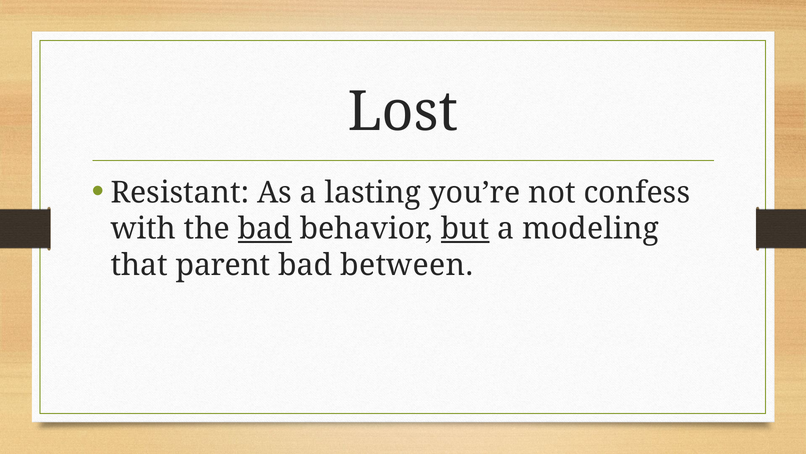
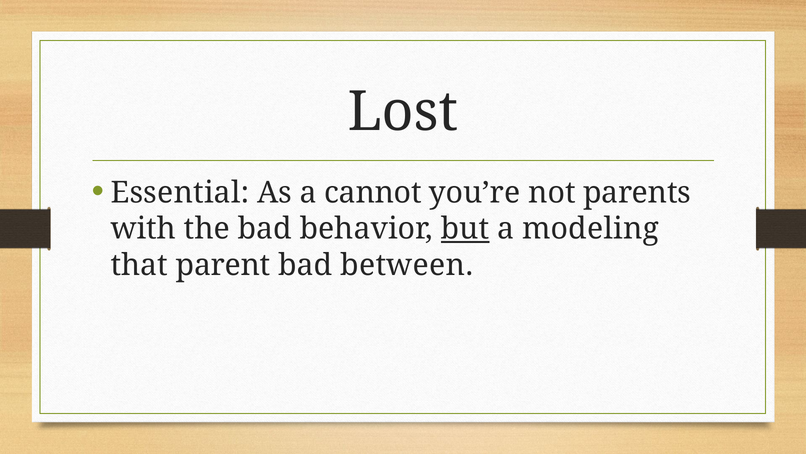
Resistant: Resistant -> Essential (180, 192)
lasting: lasting -> cannot (373, 192)
confess: confess -> parents (637, 192)
bad underline: present -> none (265, 229)
